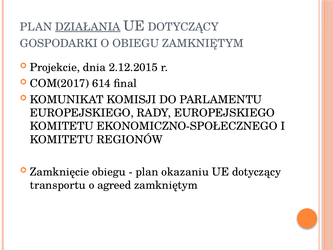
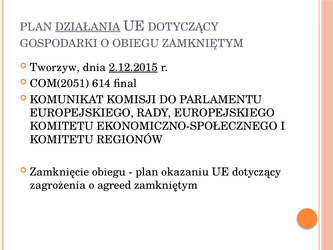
Projekcie: Projekcie -> Tworzyw (55, 67)
2.12.2015 underline: none -> present (133, 67)
COM(2017: COM(2017 -> COM(2051 (59, 83)
transportu: transportu -> zagrożenia (58, 185)
